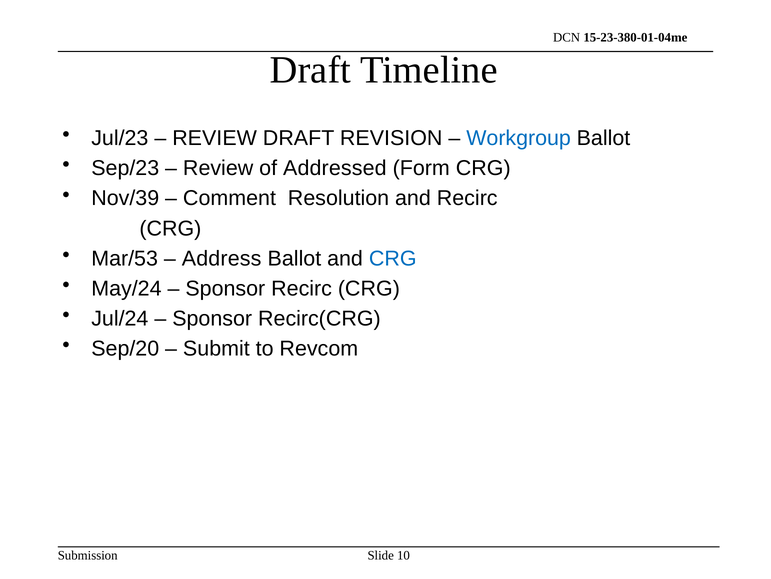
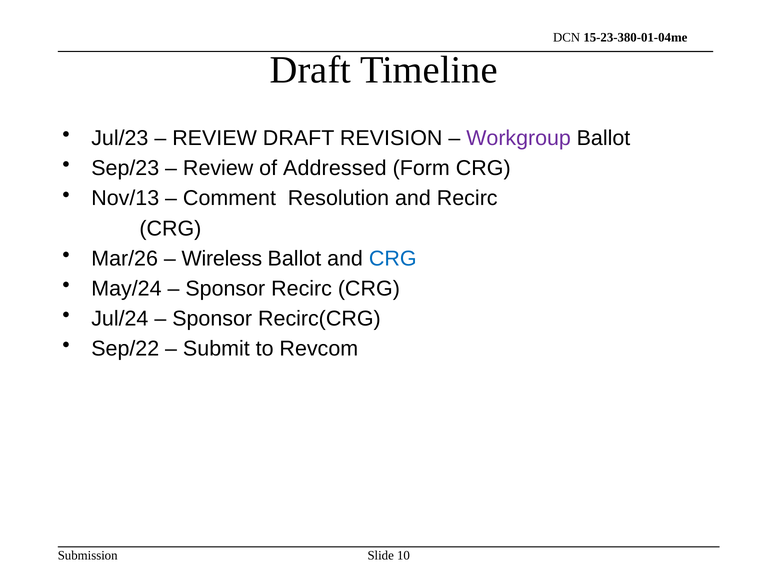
Workgroup colour: blue -> purple (519, 138)
Nov/39: Nov/39 -> Nov/13 (125, 198)
Mar/53: Mar/53 -> Mar/26 (125, 258)
Address: Address -> Wireless (222, 258)
Sep/20: Sep/20 -> Sep/22 (125, 348)
